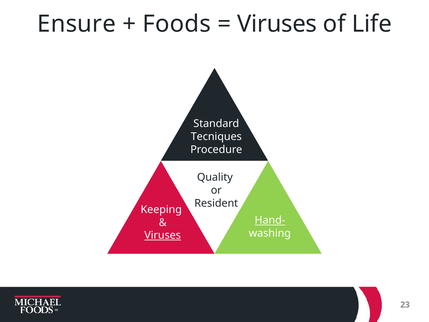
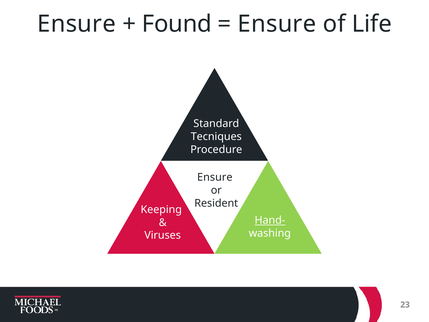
Foods: Foods -> Found (177, 24)
Viruses: Viruses -> Ensure (277, 24)
Quality: Quality -> Ensure (215, 177)
Viruses underline: present -> none (163, 235)
